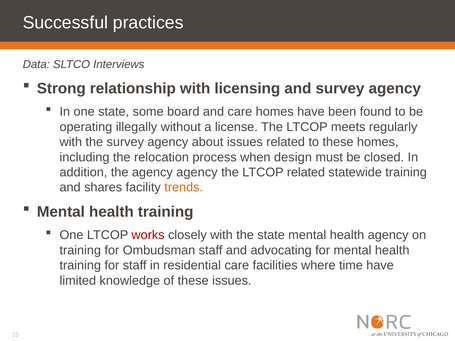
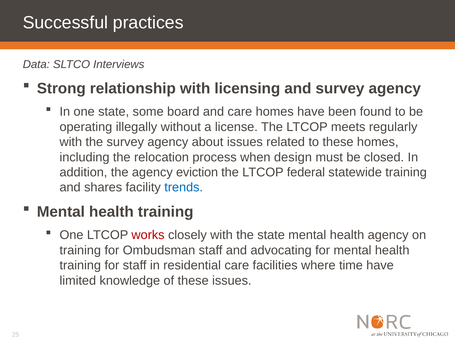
agency agency: agency -> eviction (197, 172)
LTCOP related: related -> federal (306, 172)
trends colour: orange -> blue (184, 188)
